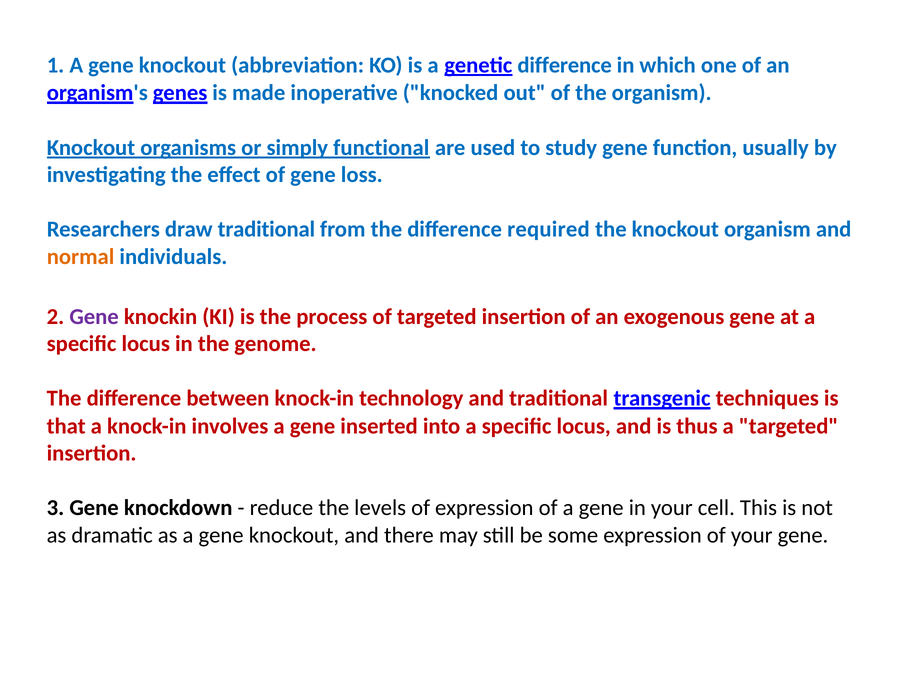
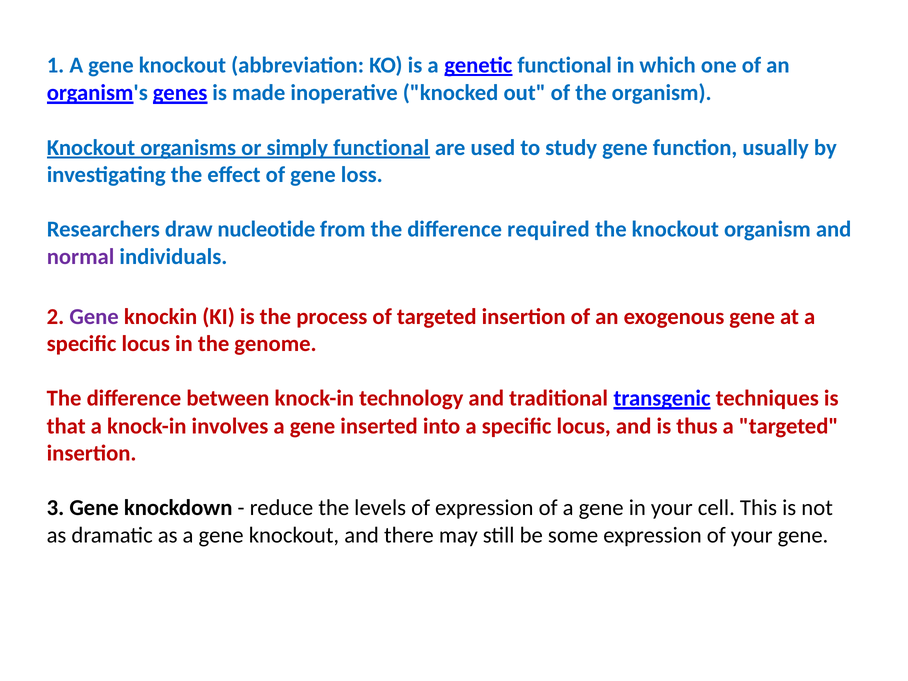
genetic difference: difference -> functional (565, 65)
draw traditional: traditional -> nucleotide (266, 229)
normal colour: orange -> purple (81, 257)
